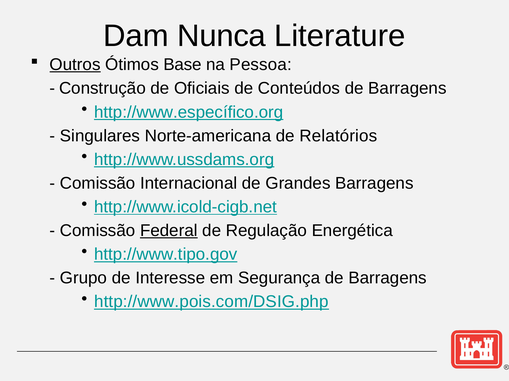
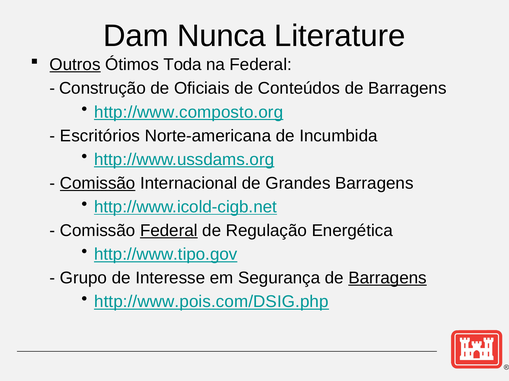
Base: Base -> Toda (183, 65)
na Pessoa: Pessoa -> Federal (261, 65)
http://www.específico.org: http://www.específico.org -> http://www.composto.org (189, 112)
Singulares: Singulares -> Escritórios (100, 136)
Relatórios: Relatórios -> Incumbida (338, 136)
Comissão underline: none -> present (98, 184)
Barragens underline: none -> present (388, 279)
